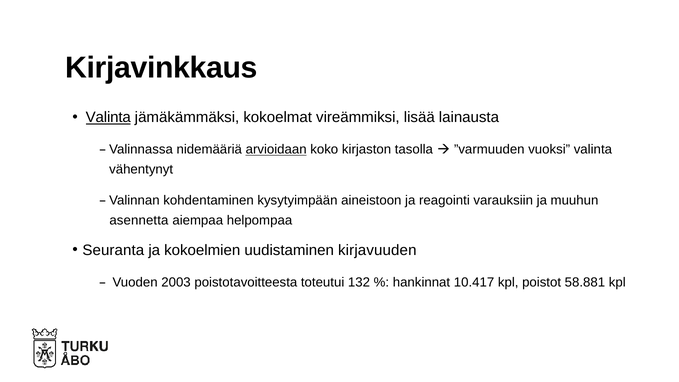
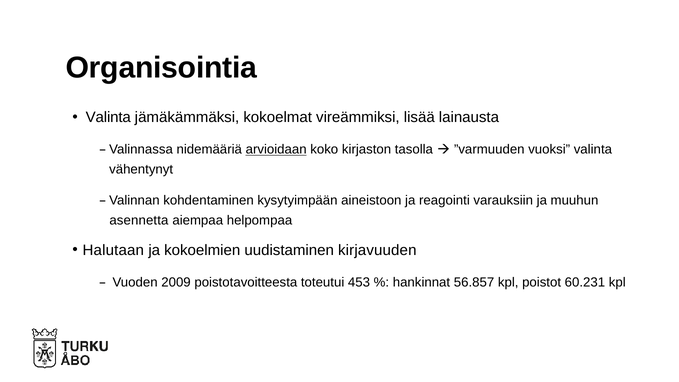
Kirjavinkkaus: Kirjavinkkaus -> Organisointia (161, 68)
Valinta underline: present -> none (108, 117)
Seuranta: Seuranta -> Halutaan (113, 250)
2003: 2003 -> 2009 (176, 282)
132: 132 -> 453 (359, 282)
10.417: 10.417 -> 56.857 (474, 282)
58.881: 58.881 -> 60.231 (585, 282)
